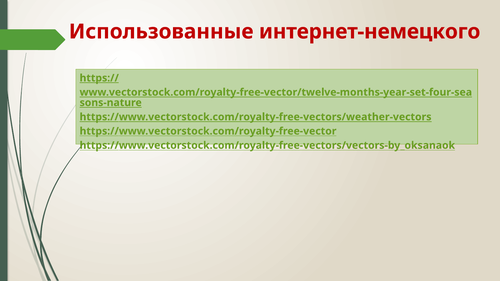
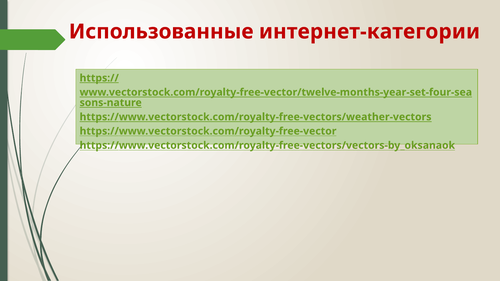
интернет-немецкого: интернет-немецкого -> интернет-категории (369, 32)
